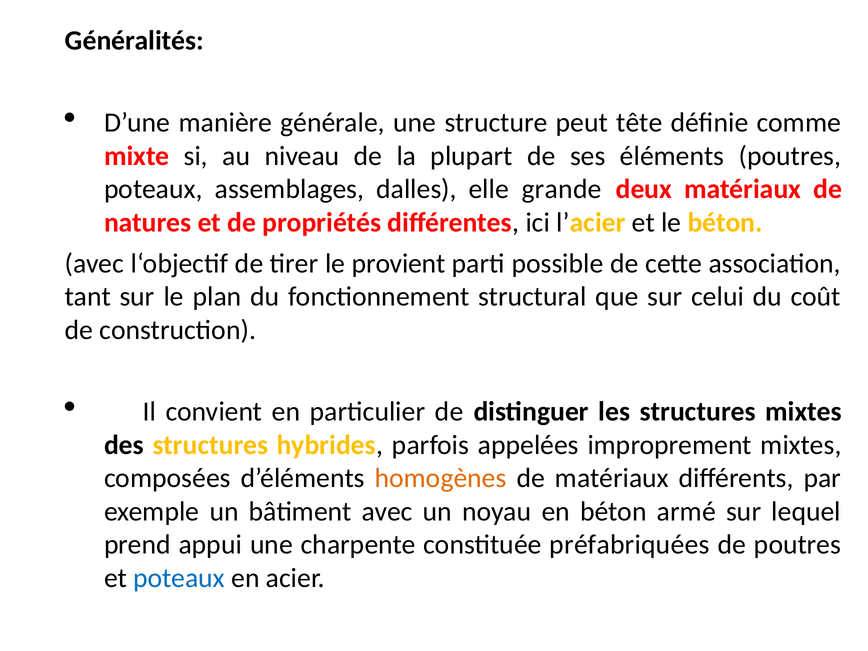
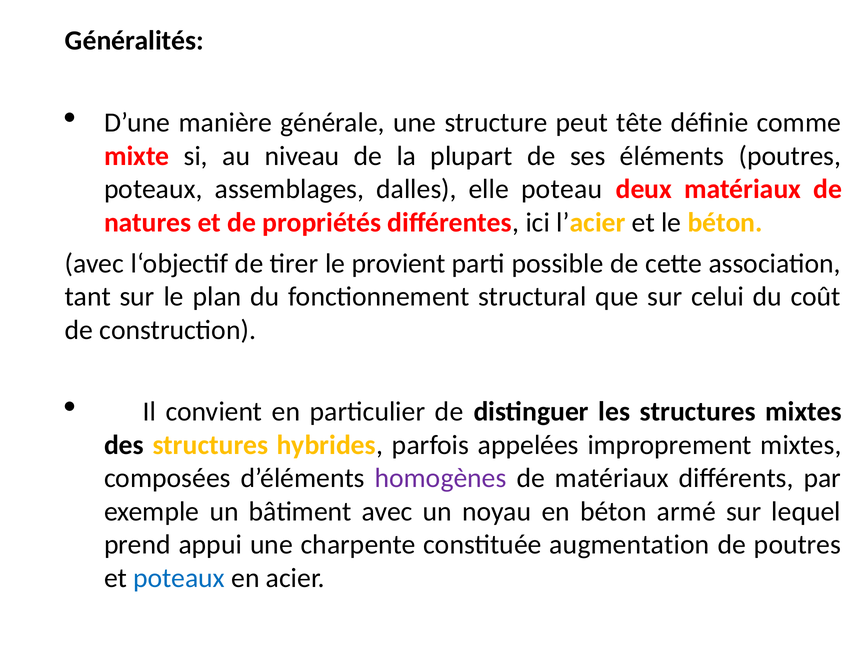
grande: grande -> poteau (562, 189)
homogènes colour: orange -> purple (441, 478)
préfabriquées: préfabriquées -> augmentation (629, 545)
